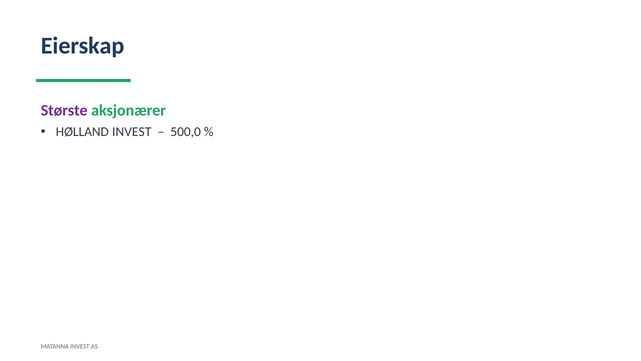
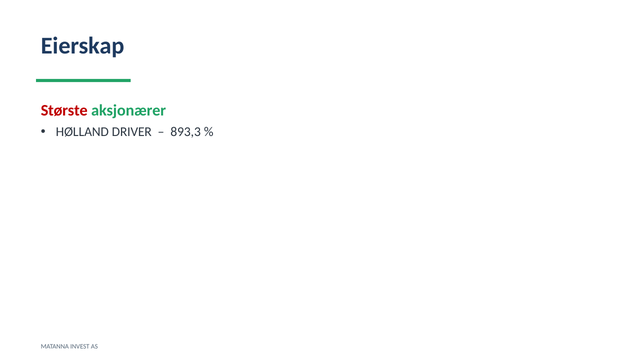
Største colour: purple -> red (64, 110)
HØLLAND INVEST: INVEST -> DRIVER (132, 132)
500,0: 500,0 -> 893,3 (186, 132)
